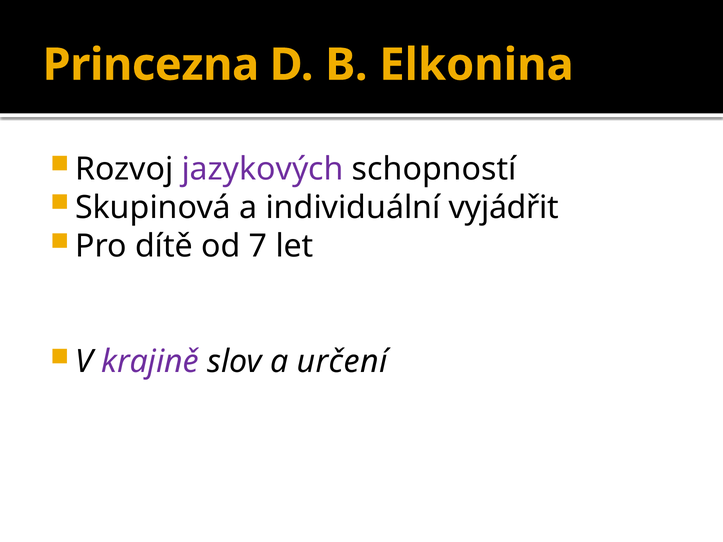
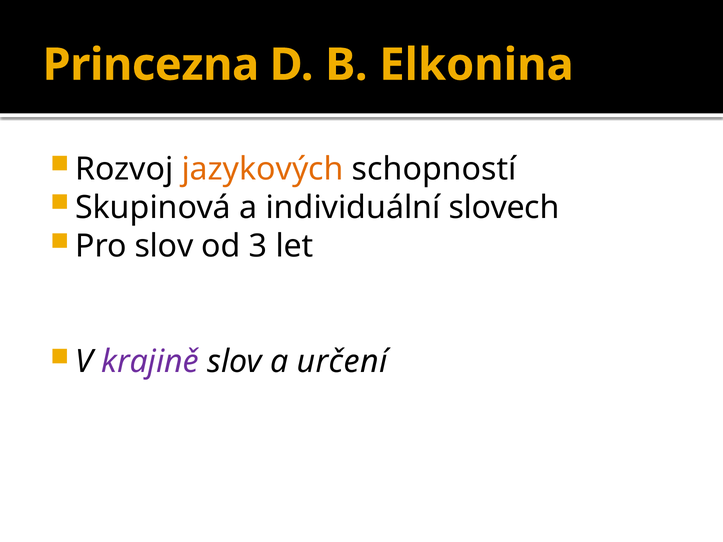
jazykových colour: purple -> orange (263, 169)
vyjádřit: vyjádřit -> slovech (504, 208)
Pro dítě: dítě -> slov (164, 246)
7: 7 -> 3 (258, 246)
